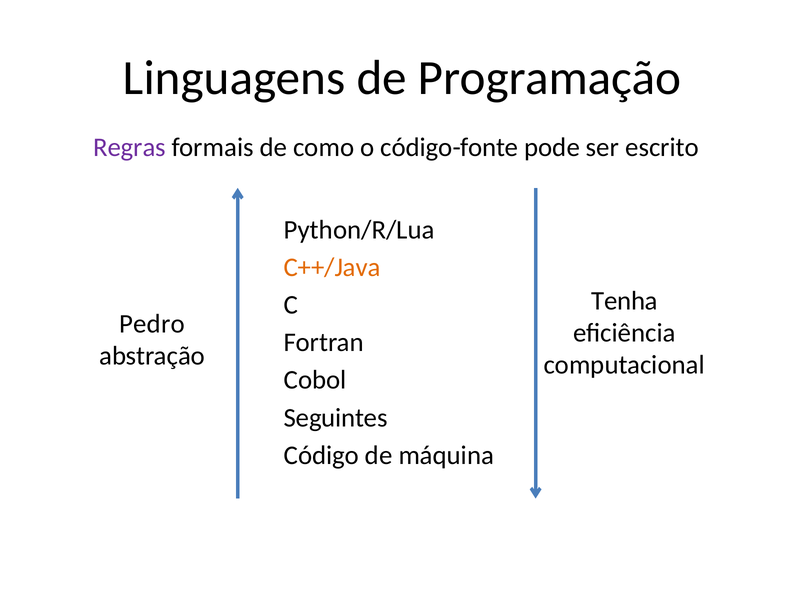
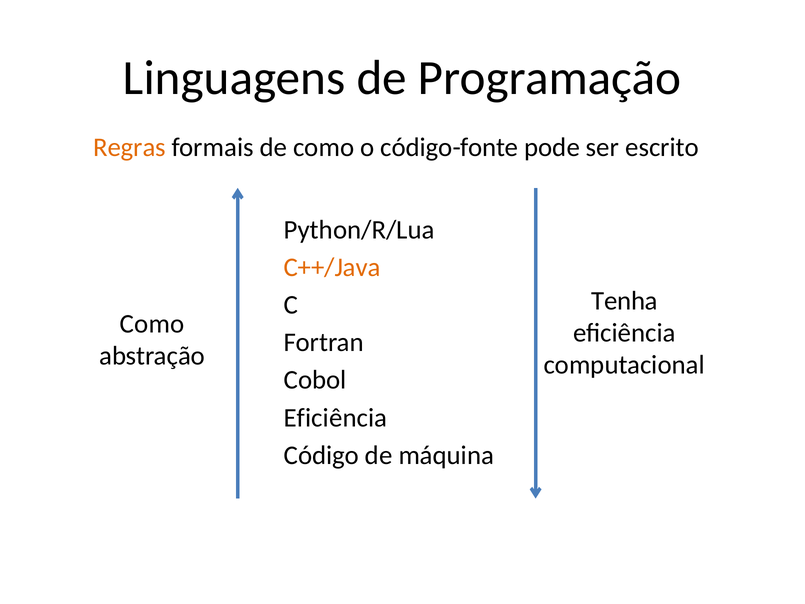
Regras colour: purple -> orange (130, 148)
Pedro: Pedro -> Como (152, 324)
Seguintes: Seguintes -> Eficiência (336, 418)
